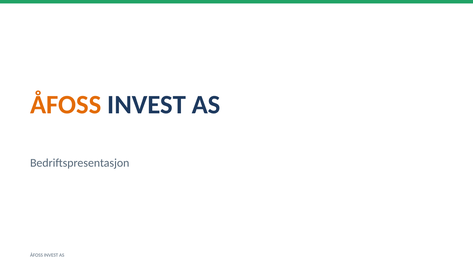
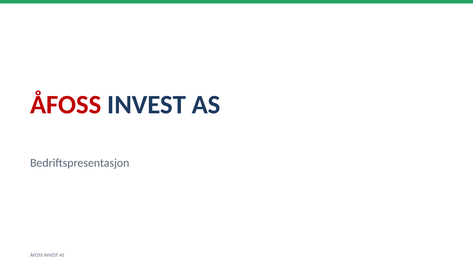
ÅFOSS colour: orange -> red (66, 105)
